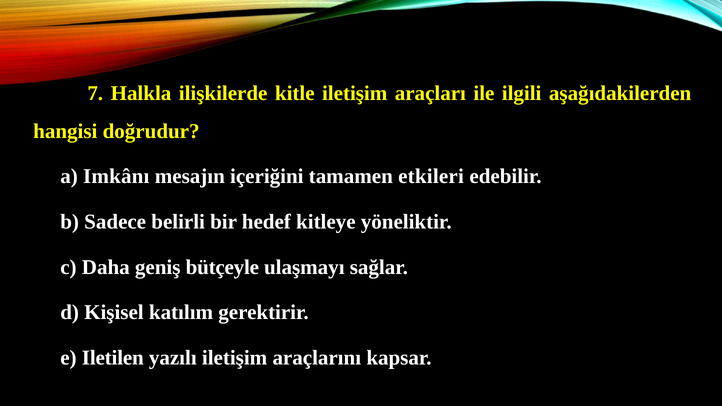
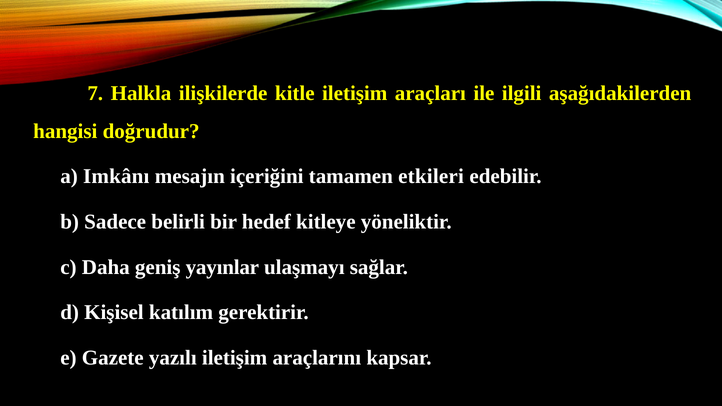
bütçeyle: bütçeyle -> yayınlar (222, 267)
Iletilen: Iletilen -> Gazete (113, 358)
